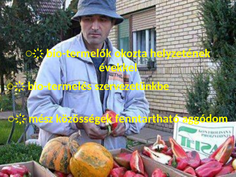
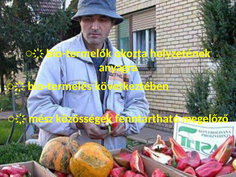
évekkel: évekkel -> anyagra (118, 68)
szervezetünkbe: szervezetünkbe -> következtében (132, 86)
aggódom: aggódom -> megelőző (205, 119)
